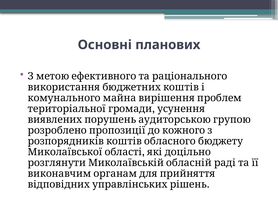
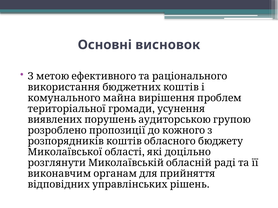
планових: планових -> висновок (168, 45)
